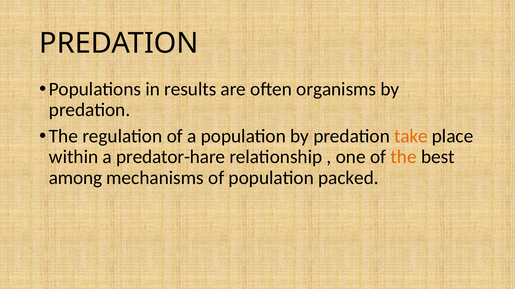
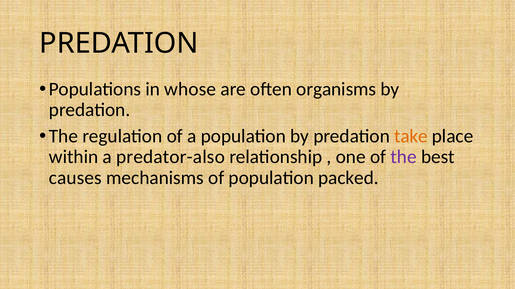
results: results -> whose (190, 89)
predator-hare: predator-hare -> predator-also (171, 157)
the colour: orange -> purple (404, 157)
among: among -> causes (75, 178)
